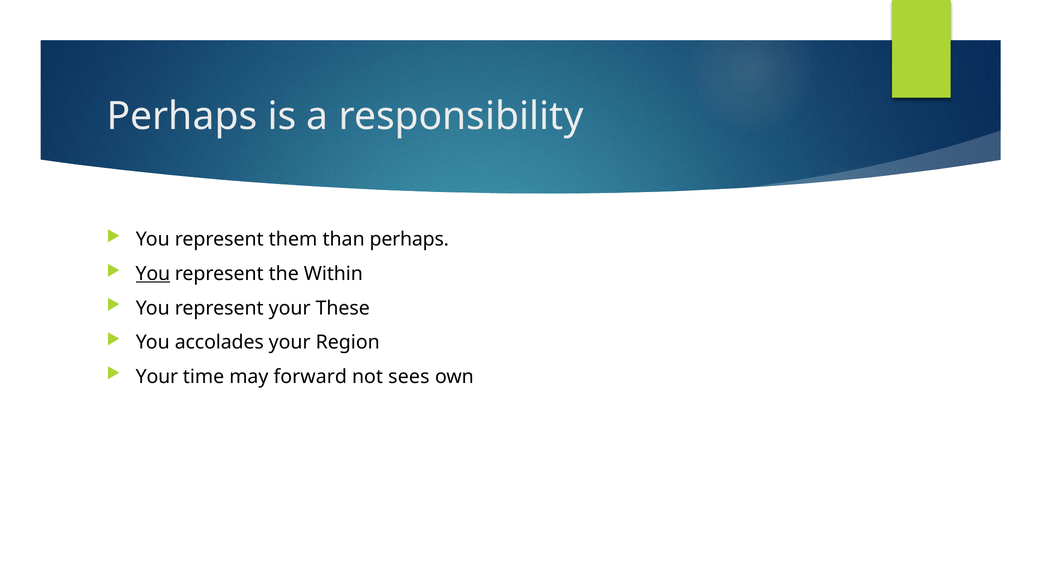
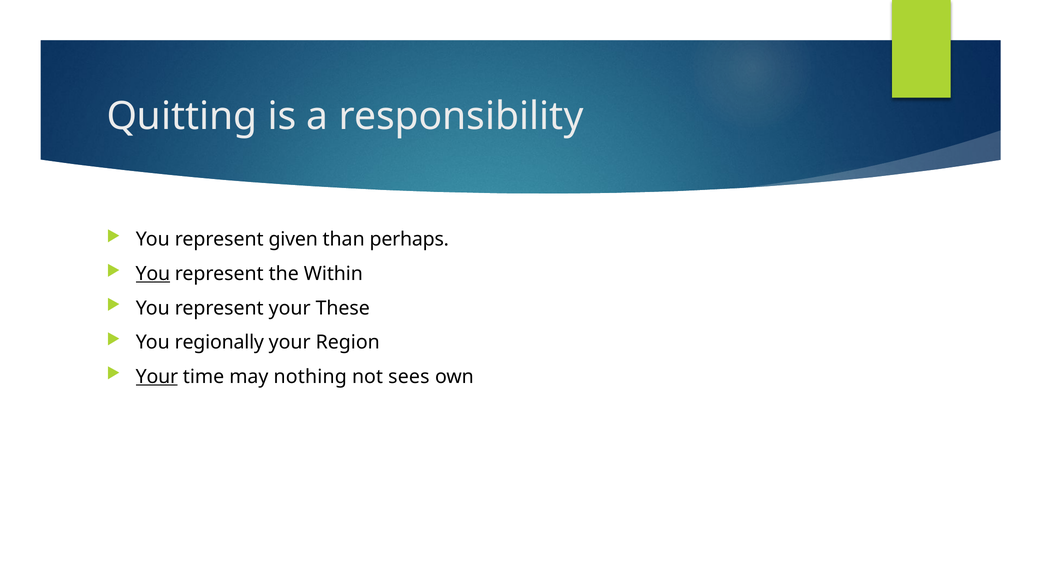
Perhaps: Perhaps -> Quitting (182, 116)
them: them -> given (293, 240)
accolades: accolades -> regionally (219, 342)
Your underline: none -> present (157, 377)
forward: forward -> nothing (310, 377)
